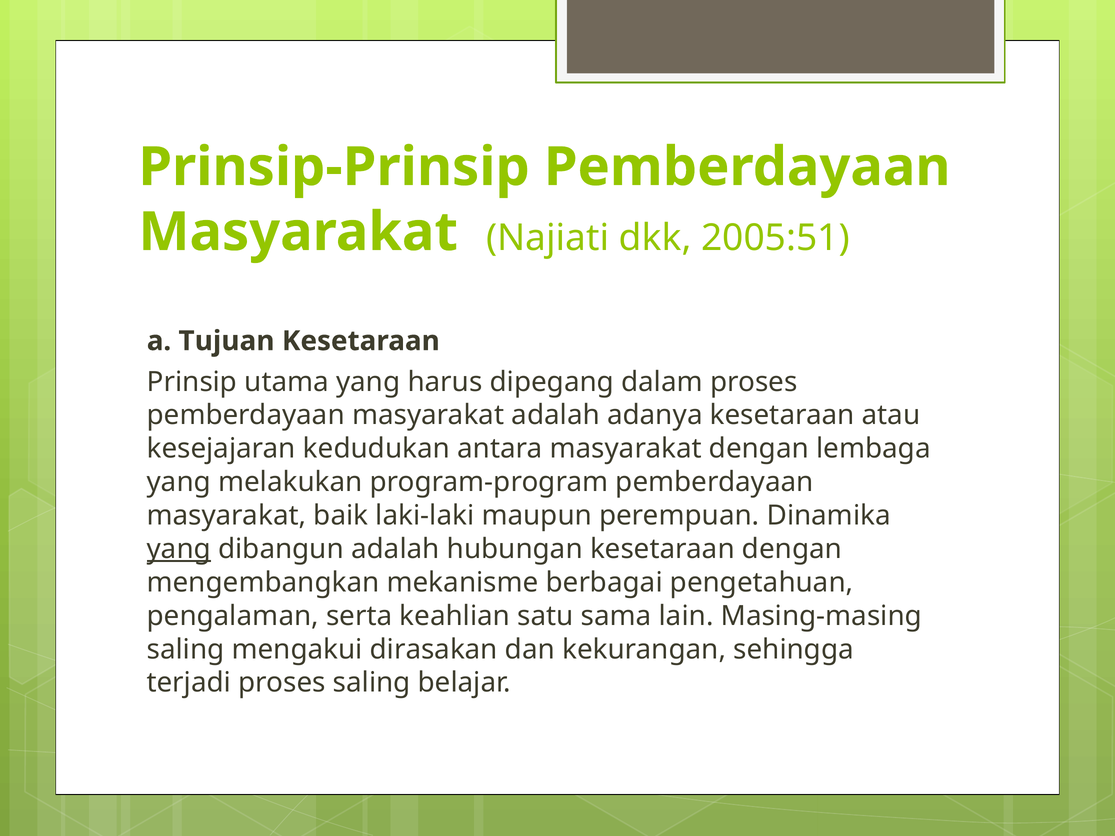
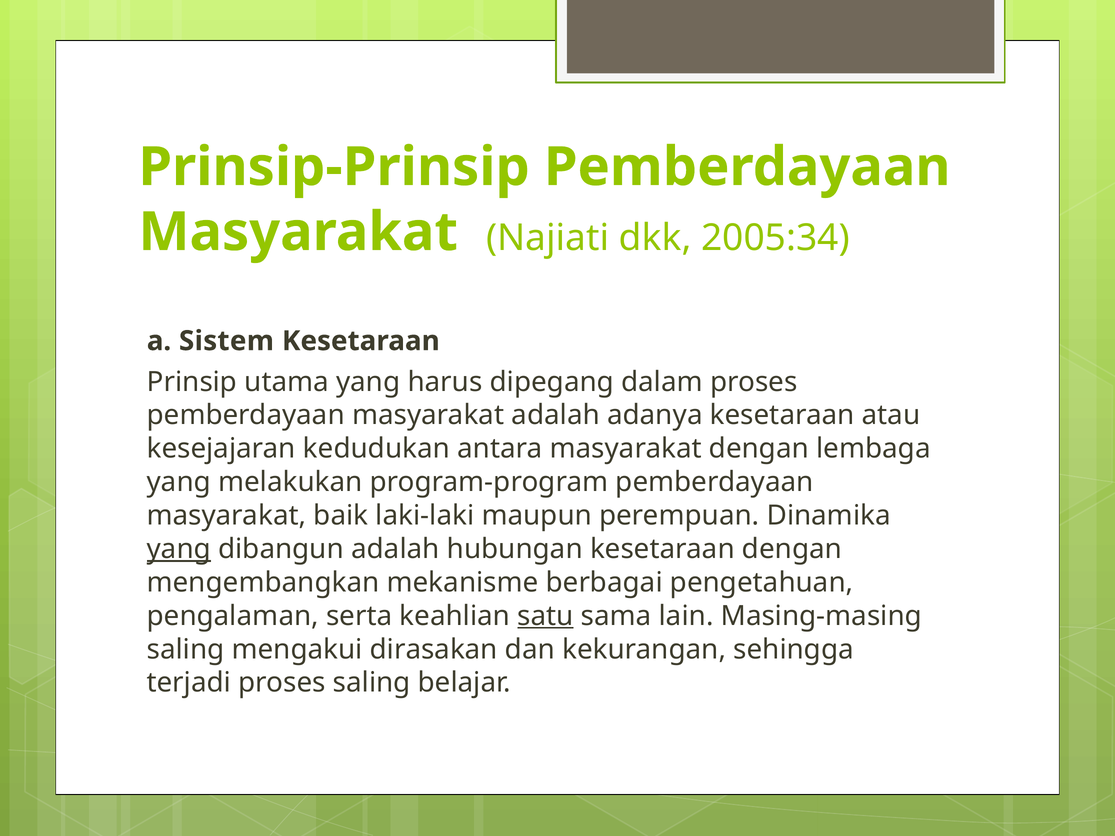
2005:51: 2005:51 -> 2005:34 (775, 238)
Tujuan: Tujuan -> Sistem (226, 341)
satu underline: none -> present (546, 616)
